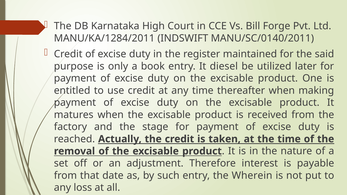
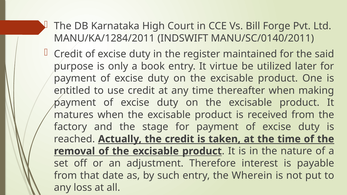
diesel: diesel -> virtue (224, 66)
